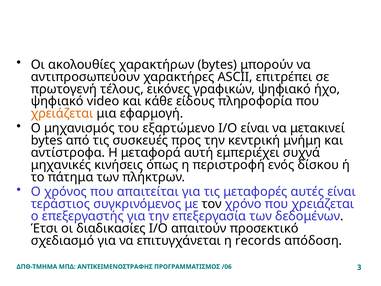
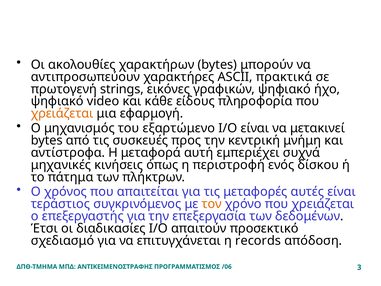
επιτρέπει: επιτρέπει -> πρακτικά (284, 77)
τέλους: τέλους -> strings (122, 89)
τον colour: black -> orange (212, 204)
